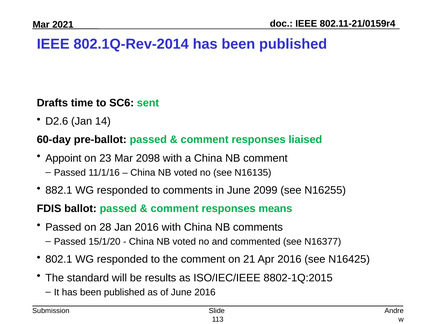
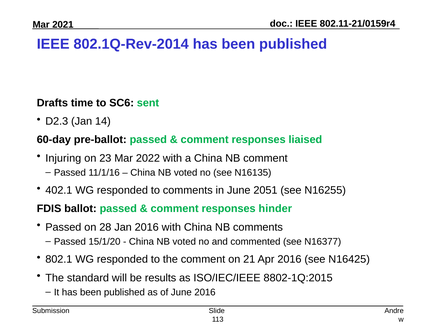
D2.6: D2.6 -> D2.3 (57, 121)
Appoint: Appoint -> Injuring (63, 158)
2098: 2098 -> 2022 (148, 158)
882.1: 882.1 -> 402.1 (59, 190)
2099: 2099 -> 2051 (265, 190)
means: means -> hinder (275, 209)
